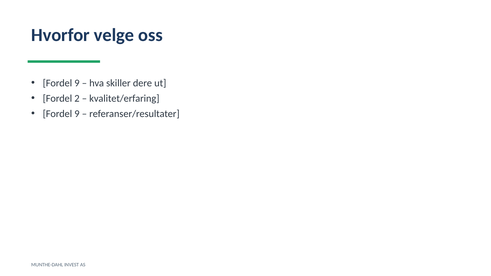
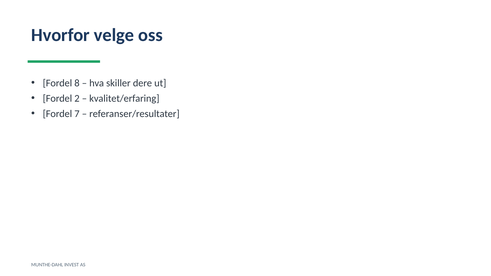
9: 9 -> 8 (77, 83)
9: 9 -> 7 (77, 114)
